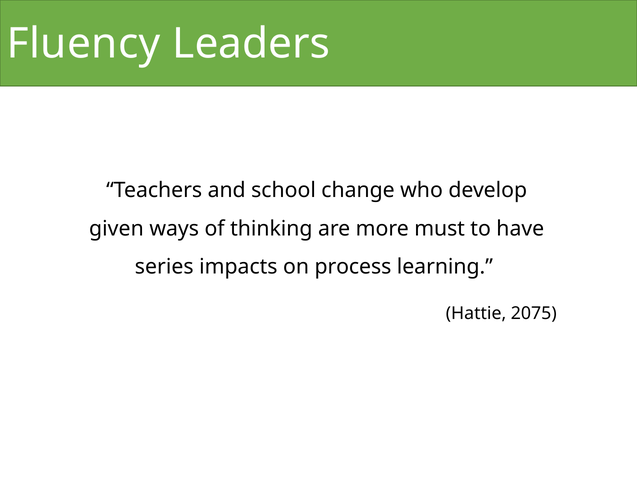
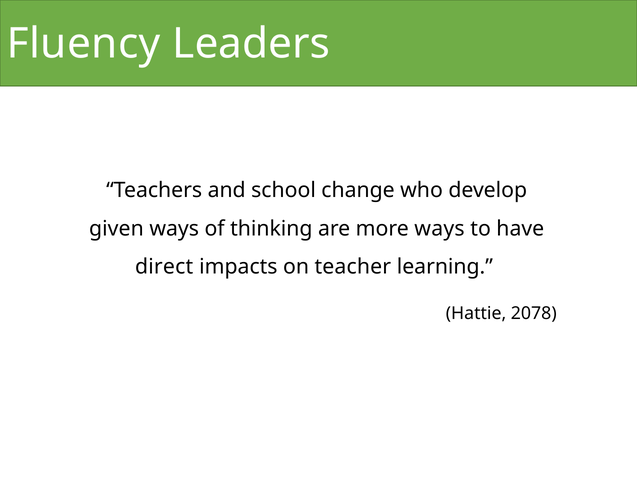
more must: must -> ways (439, 229)
series: series -> direct (164, 267)
process: process -> teacher (353, 267)
2075: 2075 -> 2078 (534, 313)
